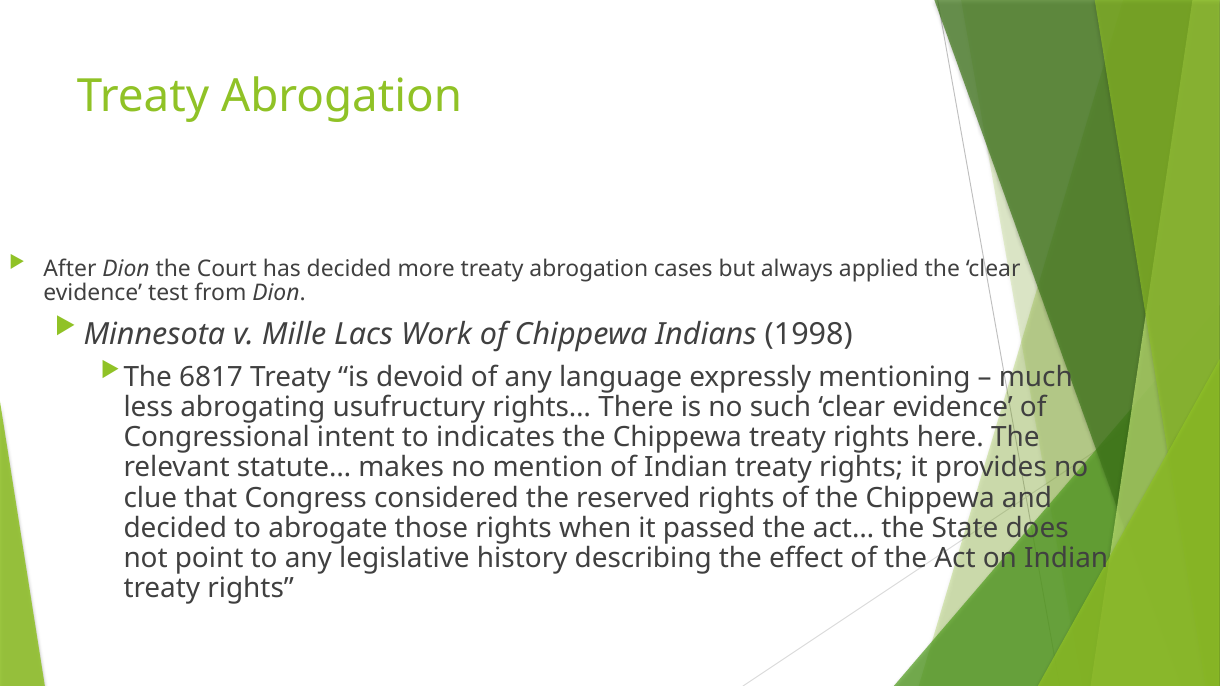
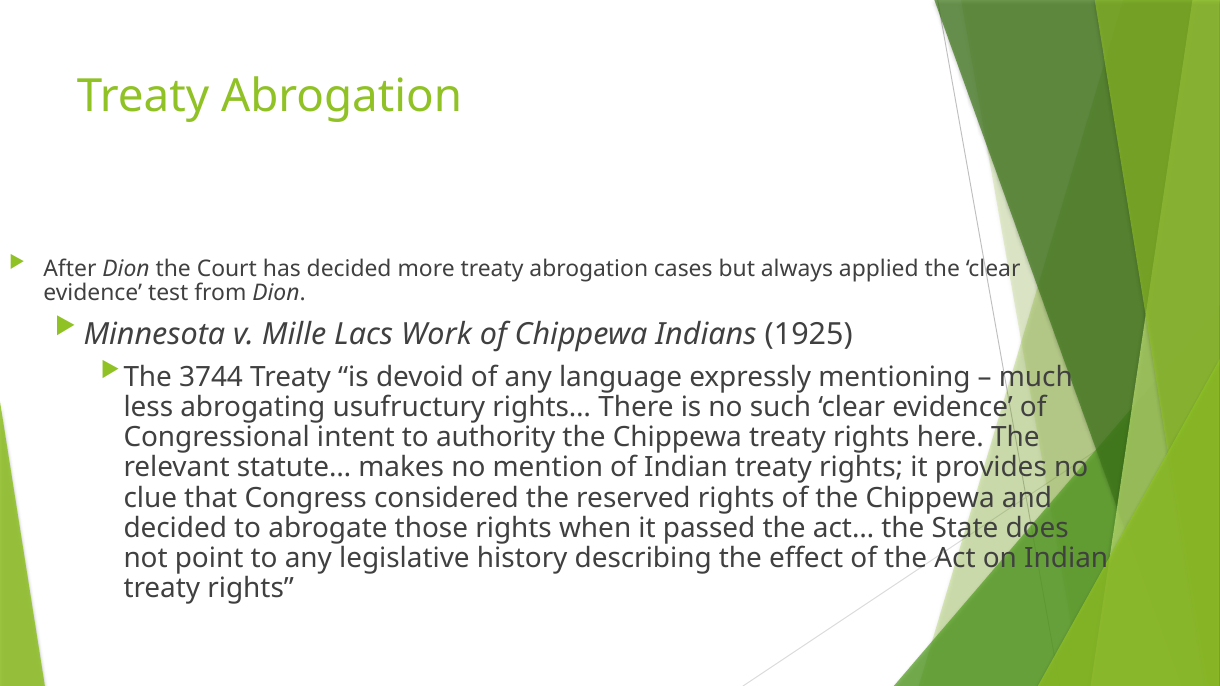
1998: 1998 -> 1925 (809, 335)
6817: 6817 -> 3744 (211, 377)
indicates: indicates -> authority (496, 438)
